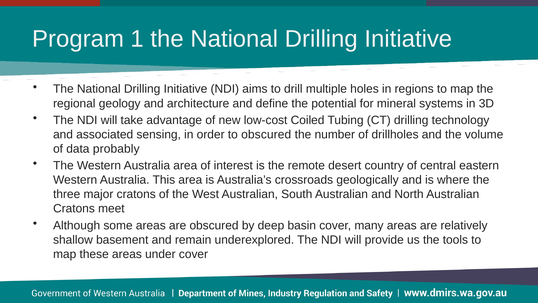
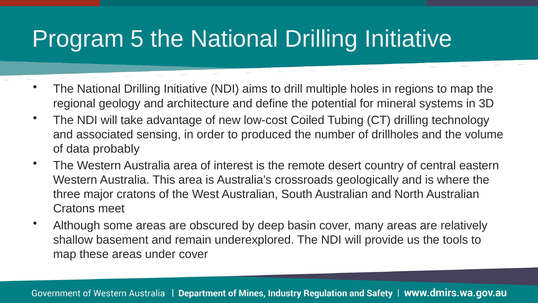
1: 1 -> 5 (137, 39)
to obscured: obscured -> produced (266, 134)
